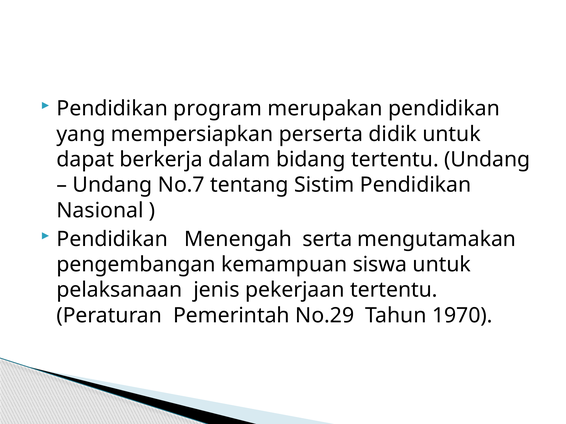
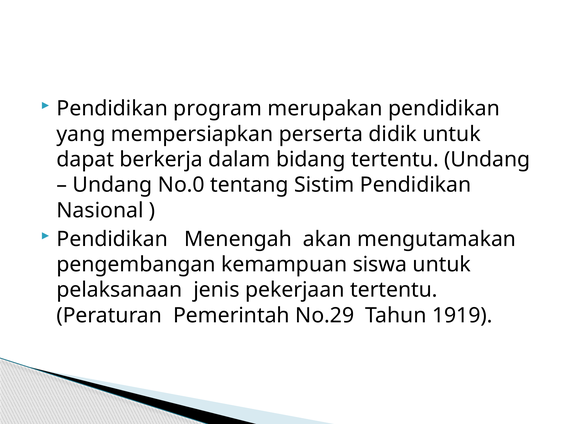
No.7: No.7 -> No.0 (181, 185)
serta: serta -> akan (327, 239)
1970: 1970 -> 1919 (462, 316)
